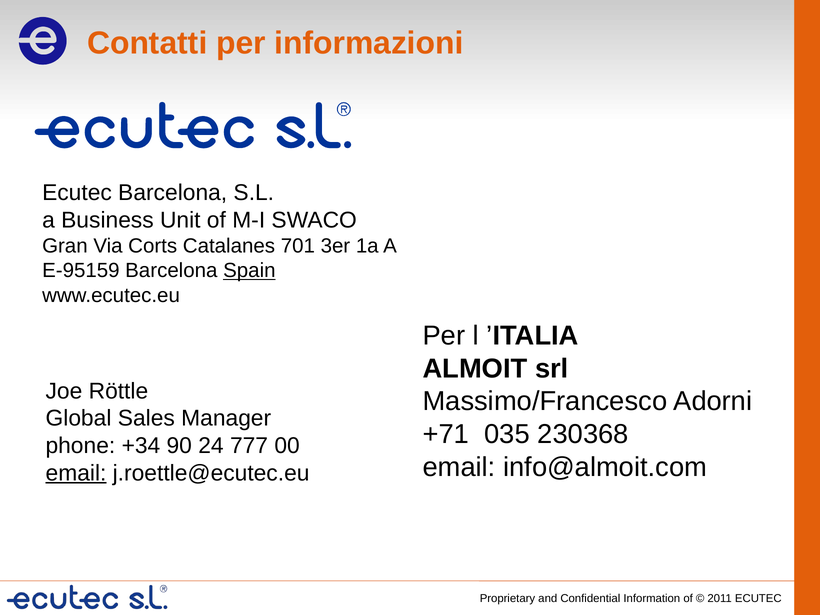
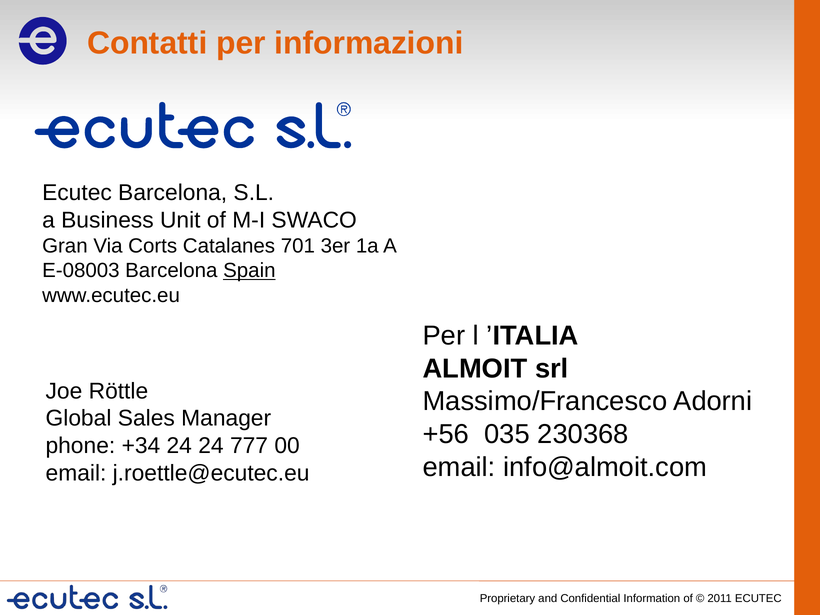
E-95159: E-95159 -> E-08003 (81, 271)
+71: +71 -> +56 (446, 434)
+34 90: 90 -> 24 (179, 446)
email underline: present -> none (76, 473)
